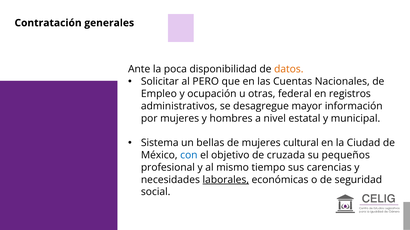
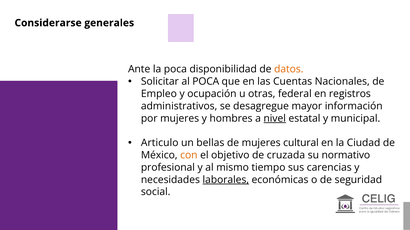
Contratación: Contratación -> Considerarse (48, 23)
al PERO: PERO -> POCA (206, 82)
nivel underline: none -> present (275, 119)
Sistema: Sistema -> Articulo (160, 143)
con colour: blue -> orange (189, 156)
pequeños: pequeños -> normativo (346, 156)
